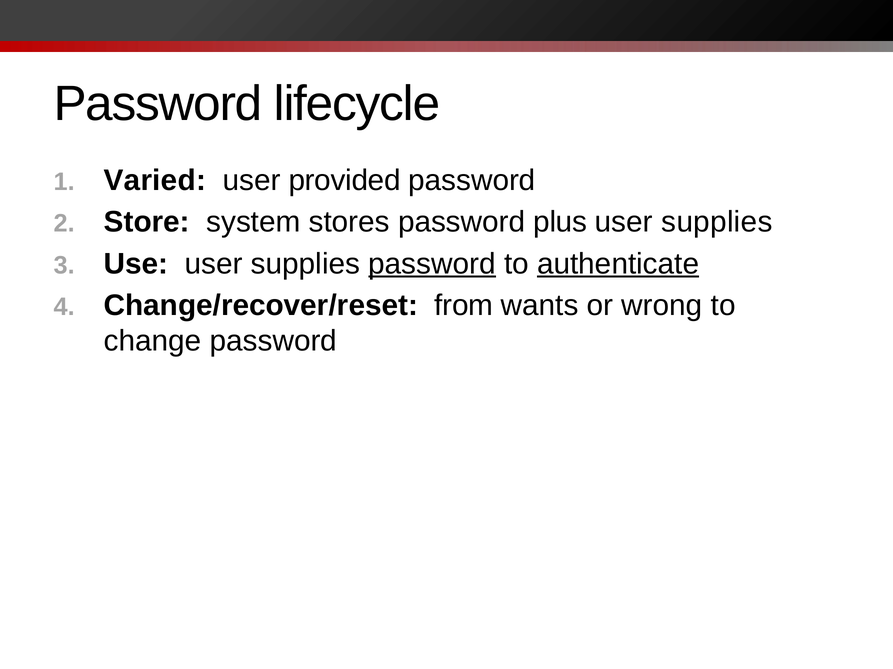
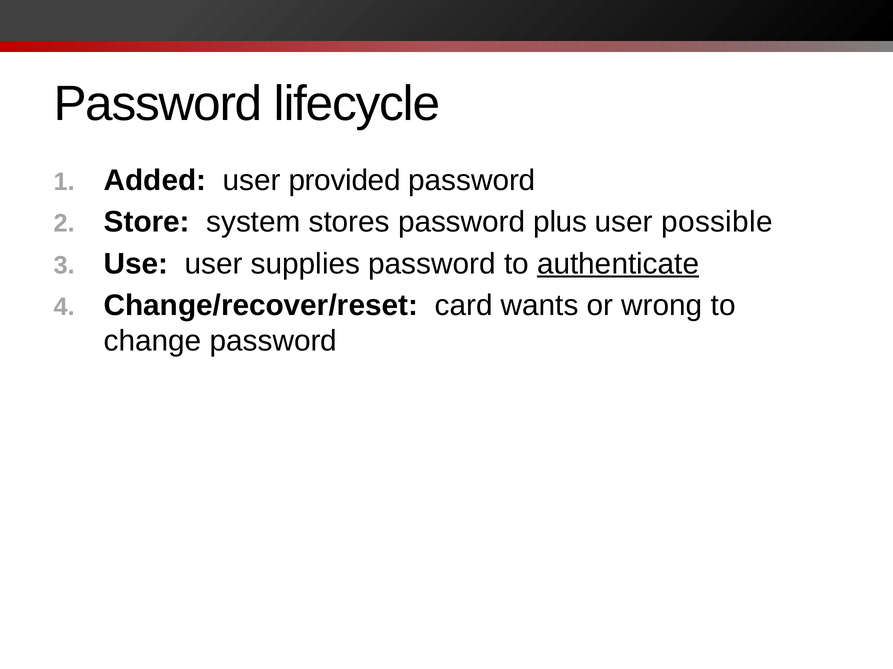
Varied: Varied -> Added (155, 181)
supplies: supplies -> possible (717, 222)
password underline: present -> none (432, 264)
from: from -> card (464, 306)
